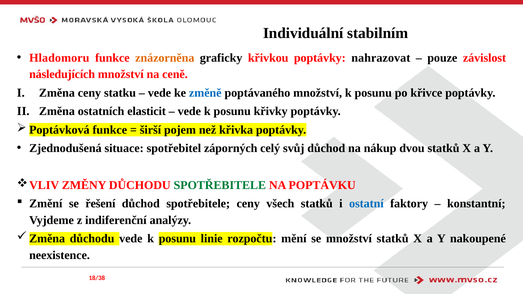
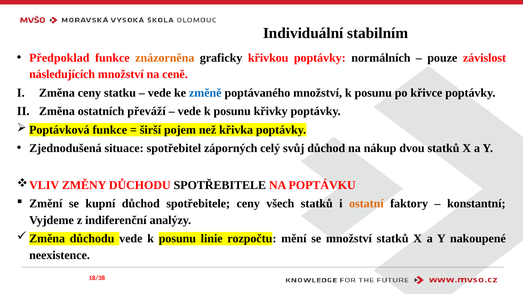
Hladomoru: Hladomoru -> Předpoklad (59, 58)
nahrazovat: nahrazovat -> normálních (381, 58)
elasticit: elasticit -> převáží (146, 111)
SPOTŘEBITELE colour: green -> black (220, 185)
řešení: řešení -> kupní (100, 204)
ostatní colour: blue -> orange (366, 204)
